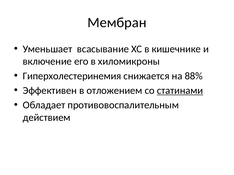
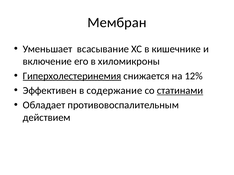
Гиперхолестеринемия underline: none -> present (72, 76)
88%: 88% -> 12% (194, 76)
отложением: отложением -> содержание (114, 91)
